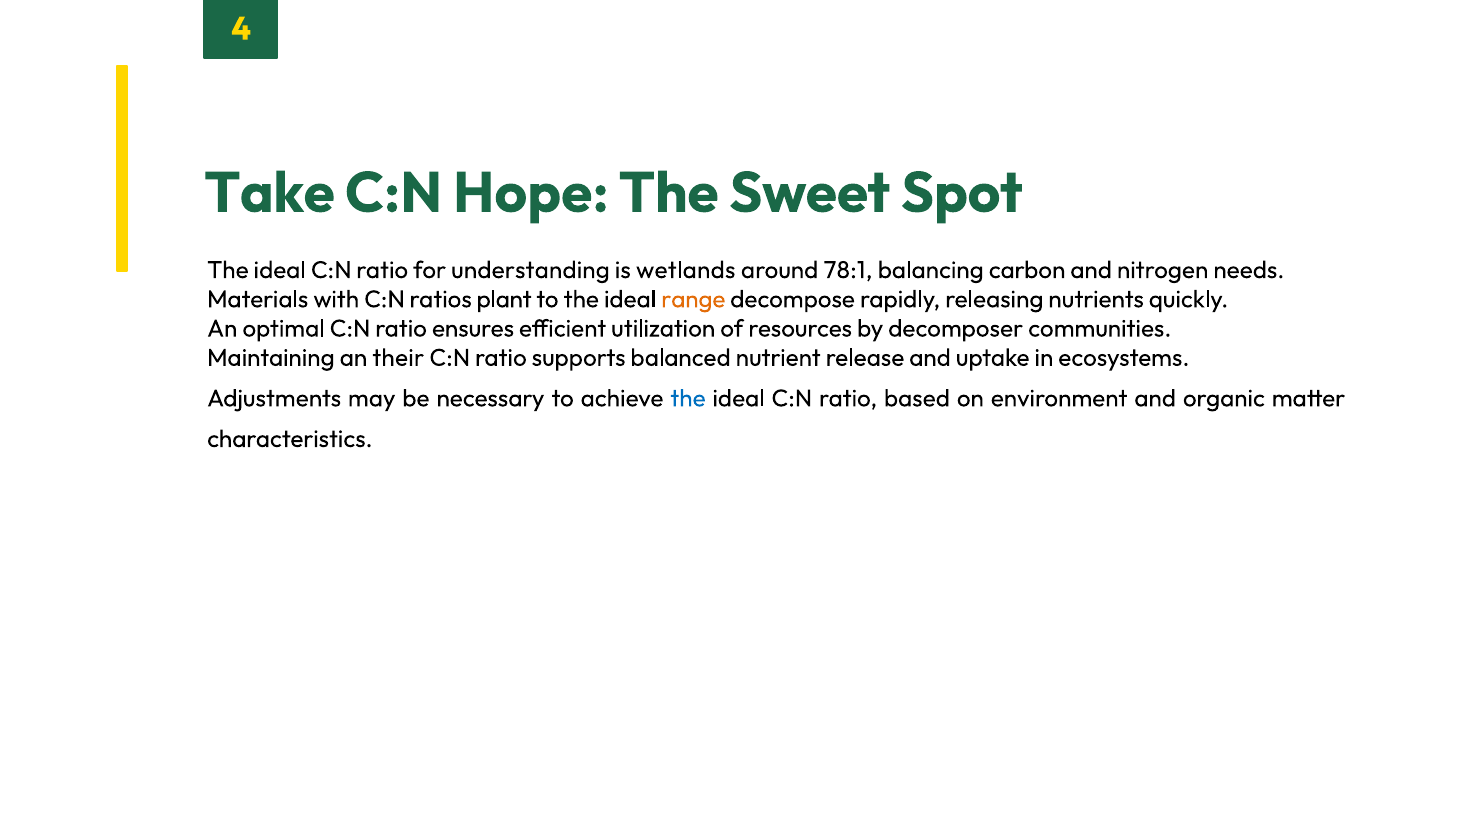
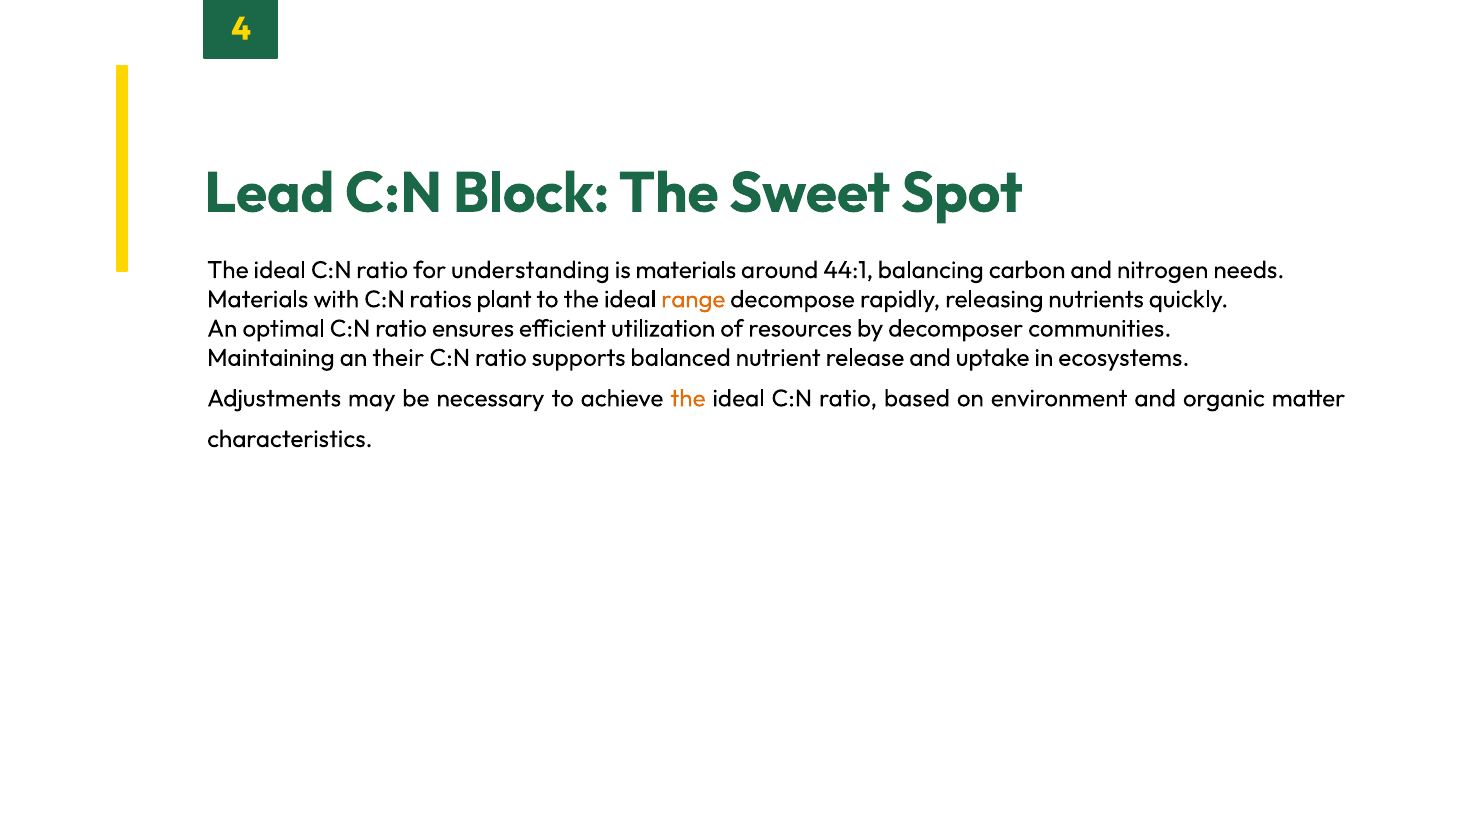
Take: Take -> Lead (269, 193)
Hope: Hope -> Block (531, 193)
is wetlands: wetlands -> materials (686, 270)
78:1: 78:1 -> 44:1 (848, 270)
the colour: blue -> orange (688, 398)
